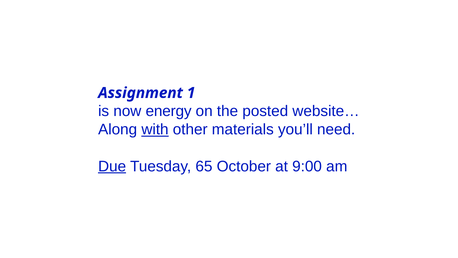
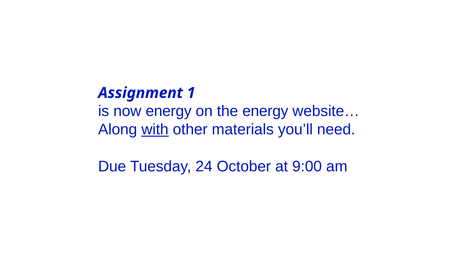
the posted: posted -> energy (265, 111)
Due underline: present -> none (112, 166)
65: 65 -> 24 (204, 166)
